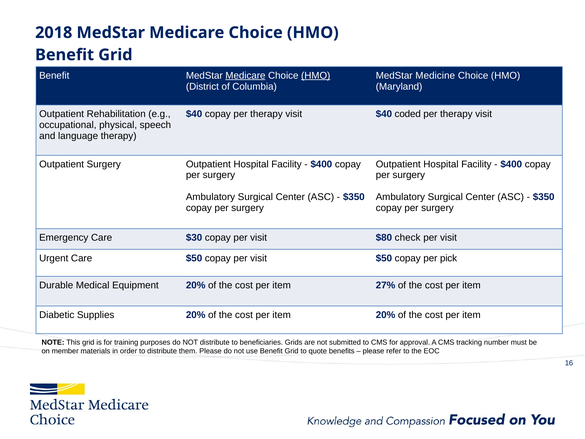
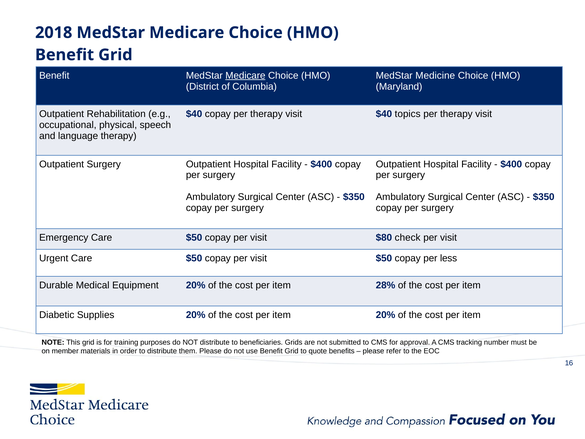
HMO underline: present -> none (316, 76)
coded: coded -> topics (408, 114)
Emergency Care $30: $30 -> $50 (194, 238)
pick: pick -> less (449, 258)
27%: 27% -> 28% (386, 285)
